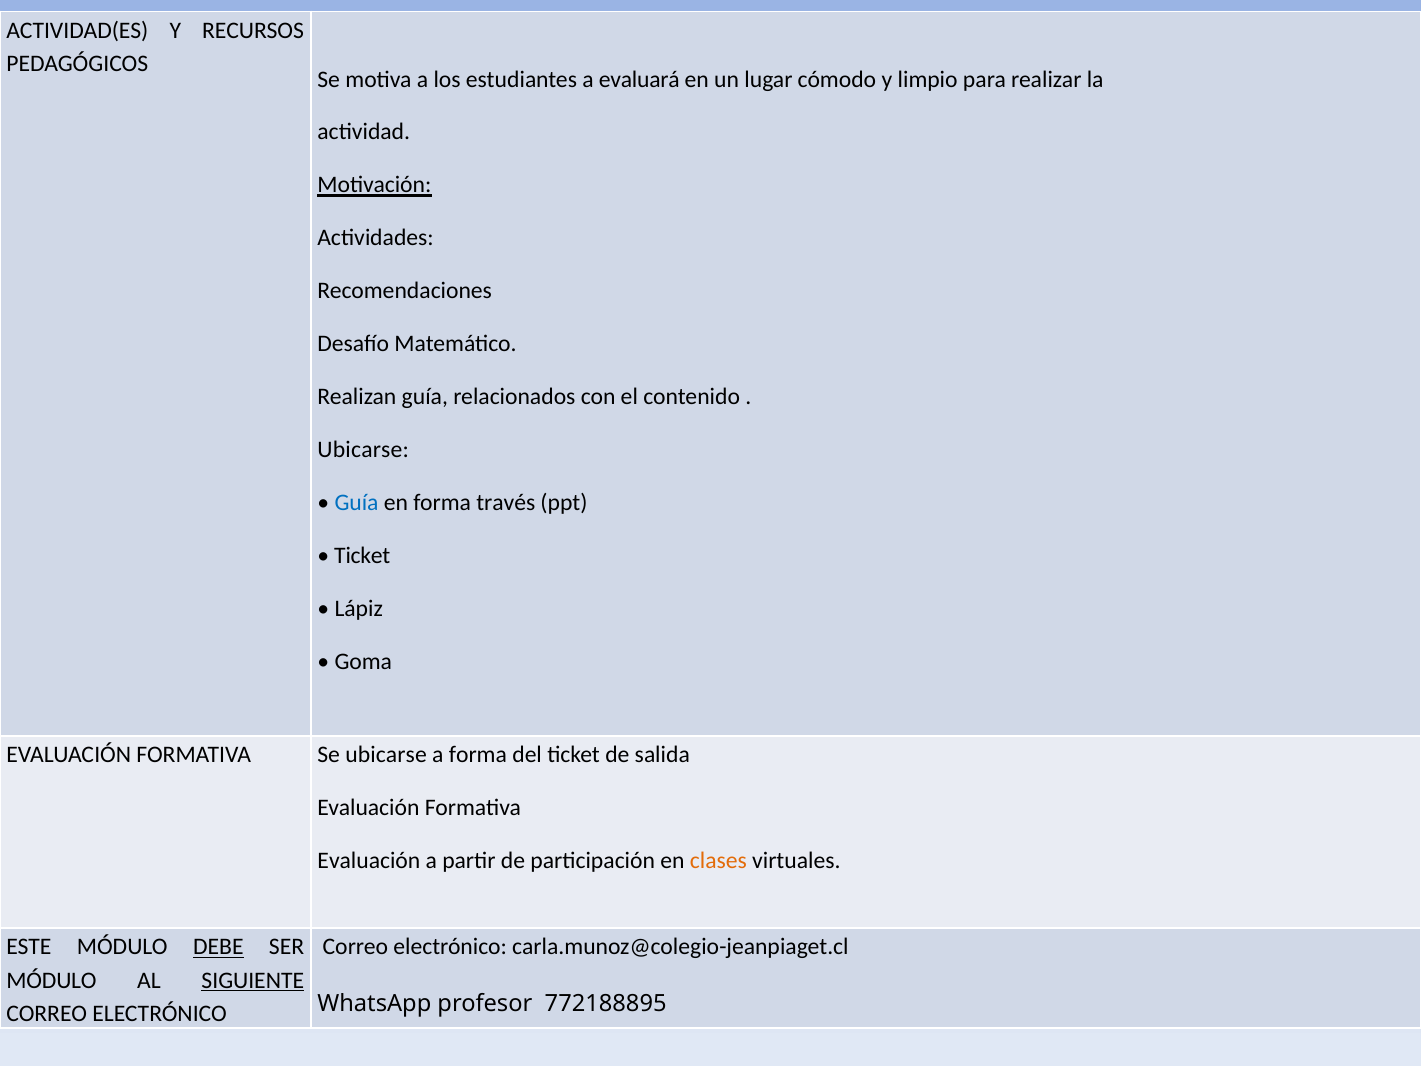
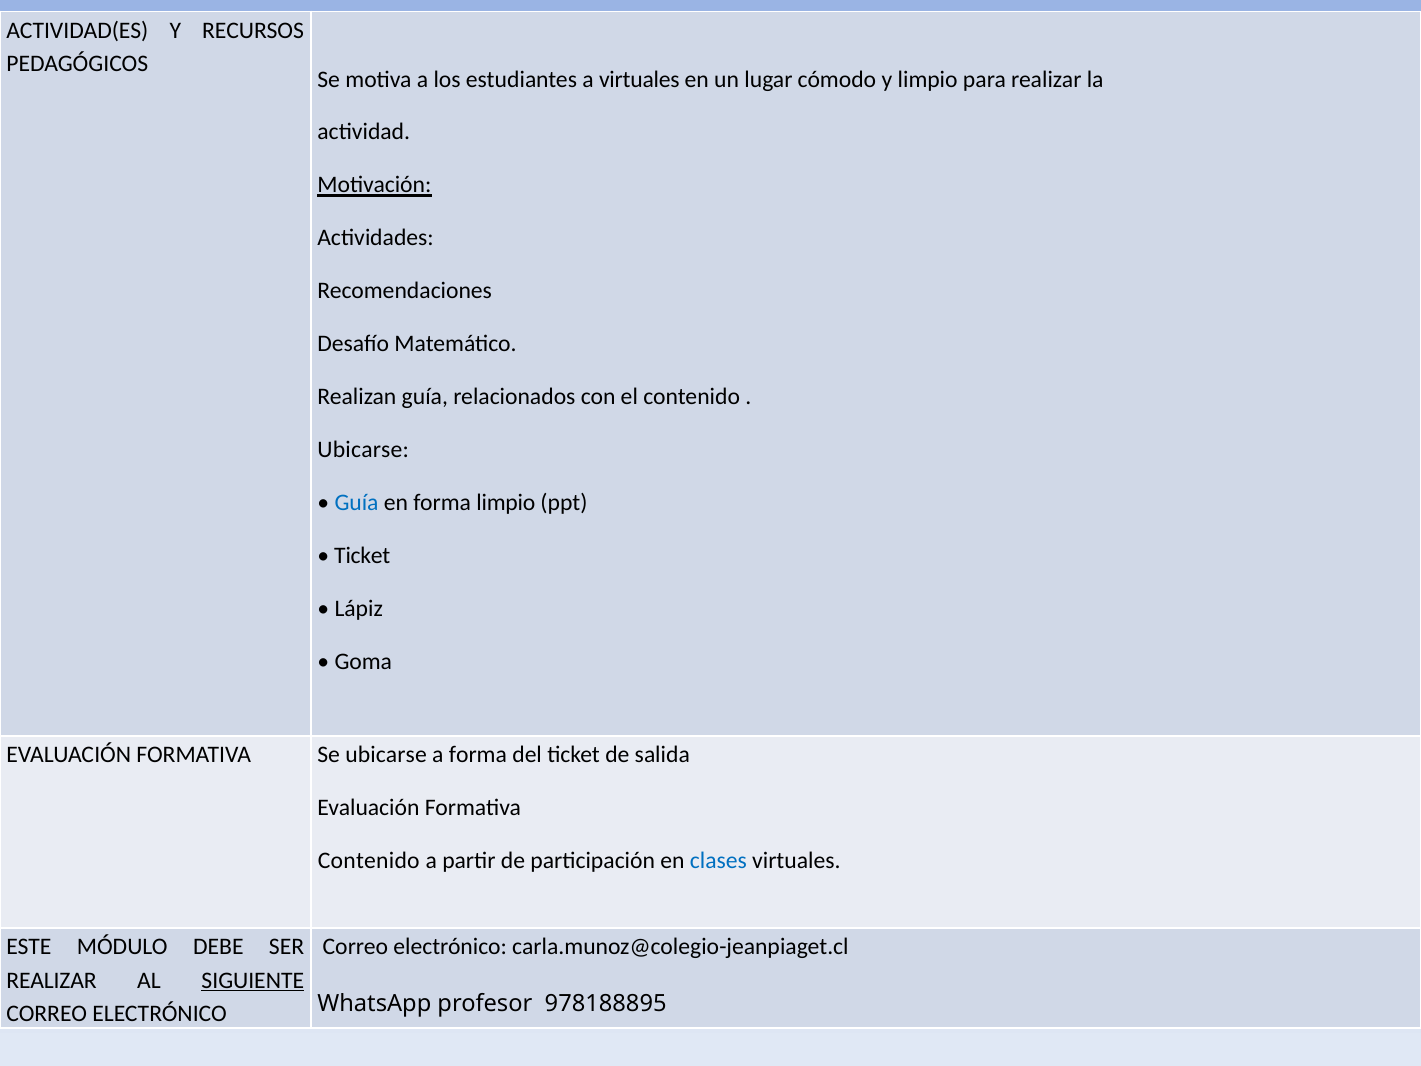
a evaluará: evaluará -> virtuales (639, 79)
forma través: través -> limpio (506, 503)
Evaluación: Evaluación -> Contenido (369, 861)
clases colour: orange -> blue (718, 861)
DEBE underline: present -> none (218, 947)
MÓDULO: MÓDULO -> REALIZAR (52, 980)
772188895: 772188895 -> 978188895 (606, 1003)
